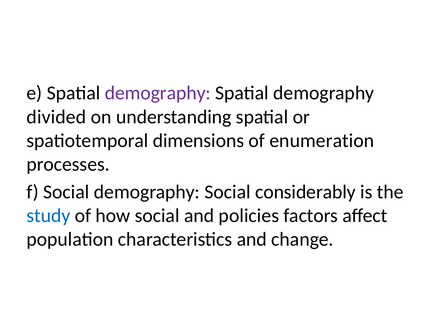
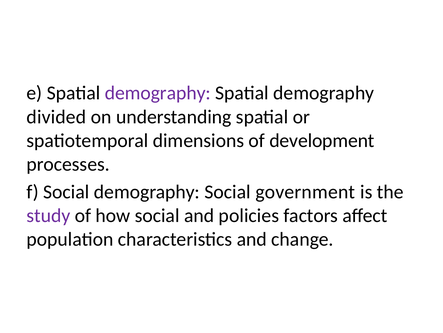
enumeration: enumeration -> development (322, 140)
considerably: considerably -> government (305, 191)
study colour: blue -> purple (48, 215)
